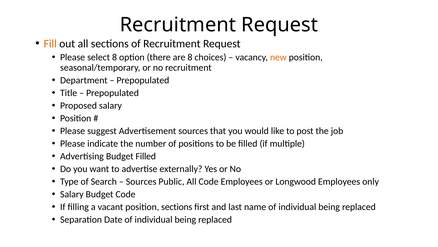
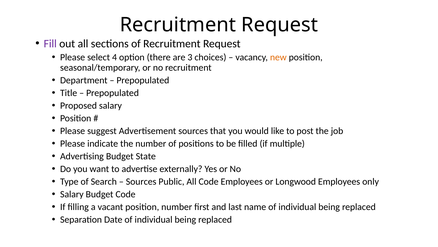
Fill colour: orange -> purple (50, 44)
select 8: 8 -> 4 (115, 57)
are 8: 8 -> 3 (190, 57)
Budget Filled: Filled -> State (146, 156)
position sections: sections -> number (177, 206)
